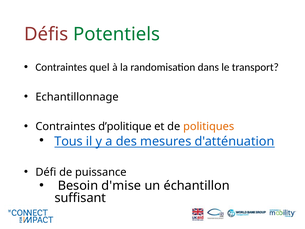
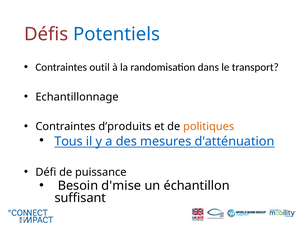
Potentiels colour: green -> blue (117, 34)
quel: quel -> outil (100, 67)
d’politique: d’politique -> d’produits (125, 126)
